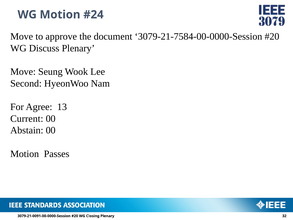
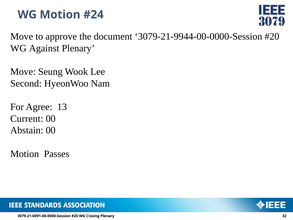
3079-21-7584-00-0000-Session: 3079-21-7584-00-0000-Session -> 3079-21-9944-00-0000-Session (198, 36)
Discuss: Discuss -> Against (44, 48)
